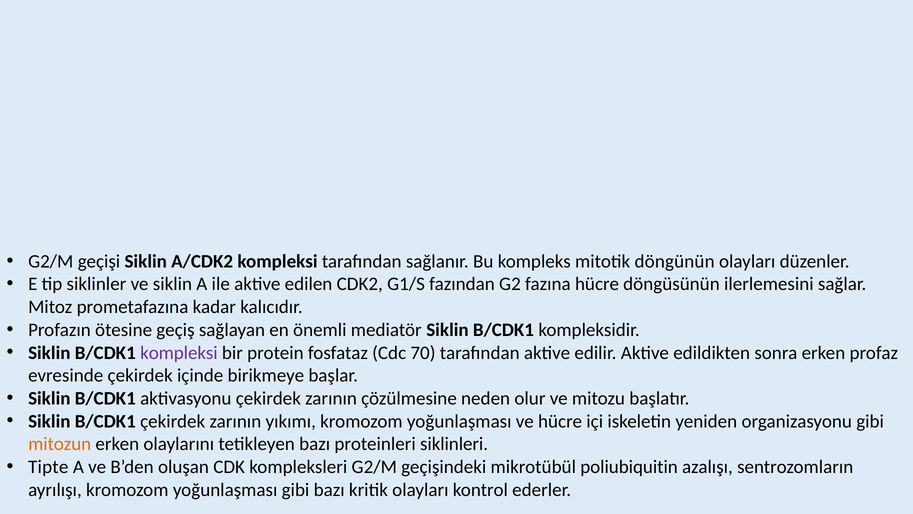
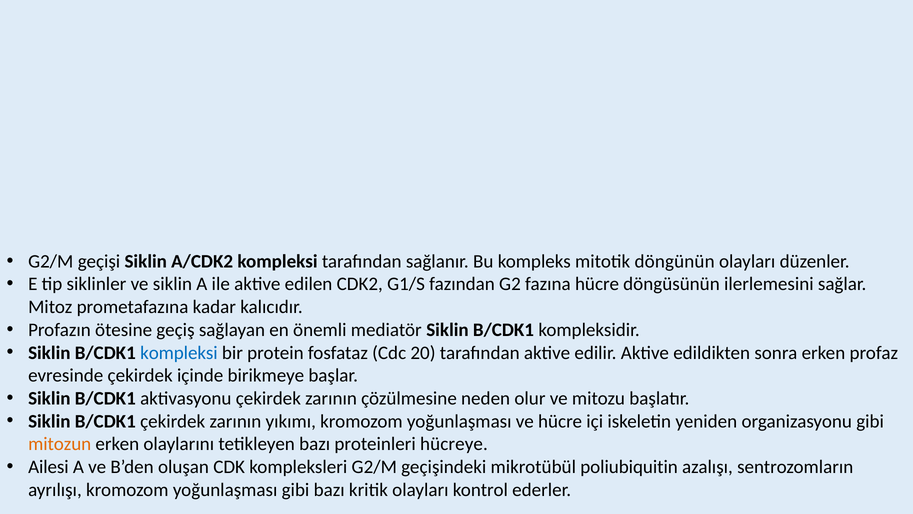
kompleksi colour: purple -> blue (179, 352)
70: 70 -> 20 (423, 352)
siklinleri: siklinleri -> hücreye (454, 444)
Tipte: Tipte -> Ailesi (48, 467)
